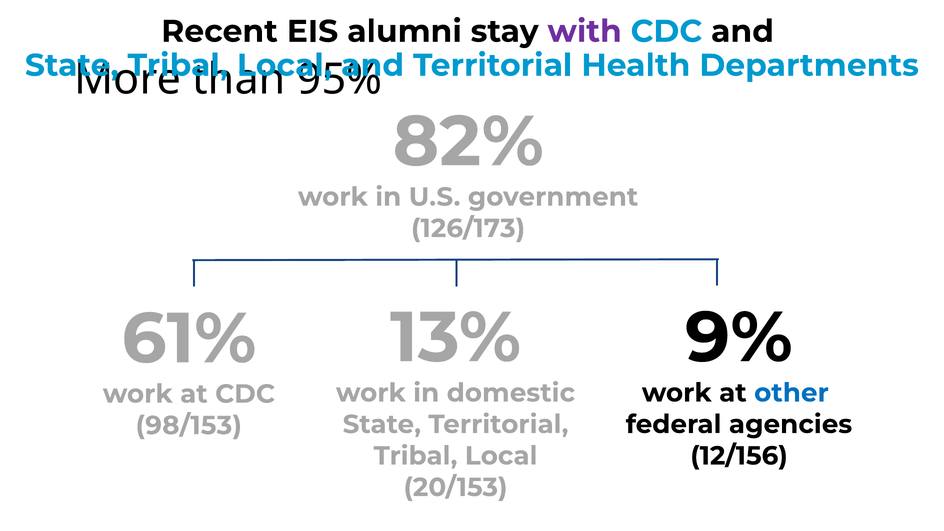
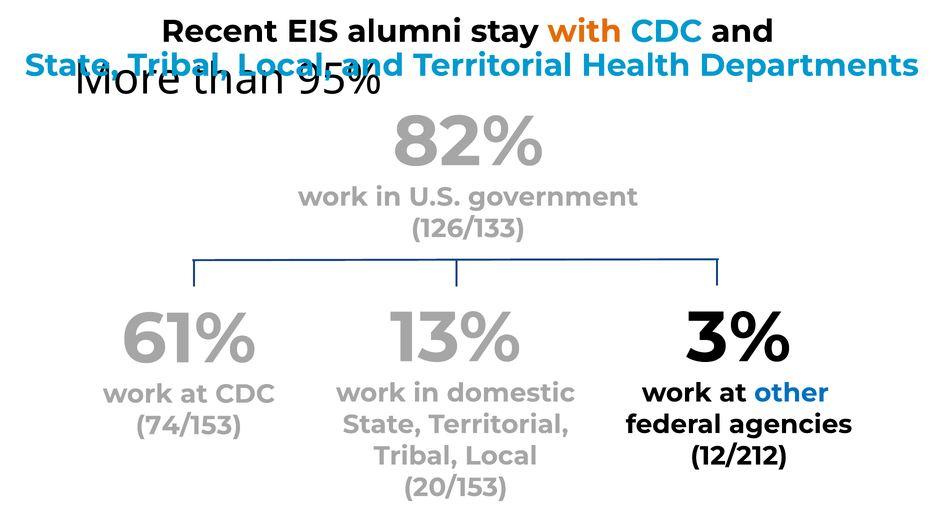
with colour: purple -> orange (585, 31)
126/173: 126/173 -> 126/133 (468, 228)
9%: 9% -> 3% (739, 338)
98/153: 98/153 -> 74/153 (189, 426)
12/156: 12/156 -> 12/212 (739, 456)
